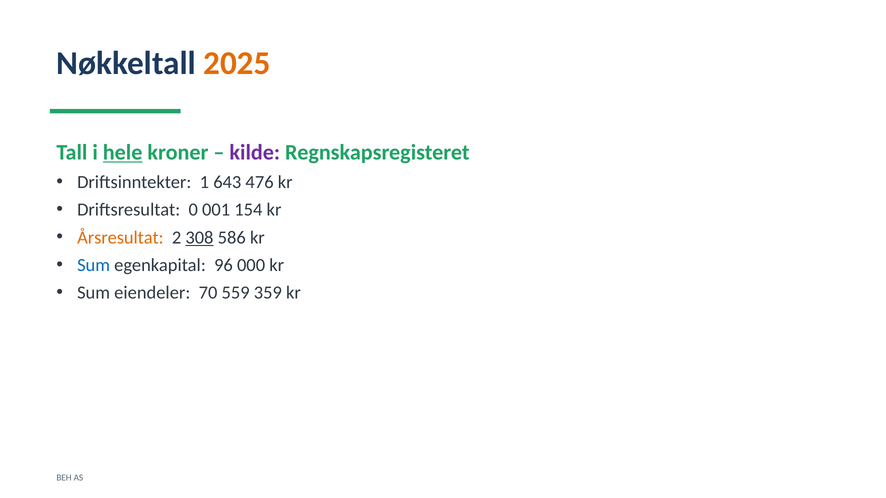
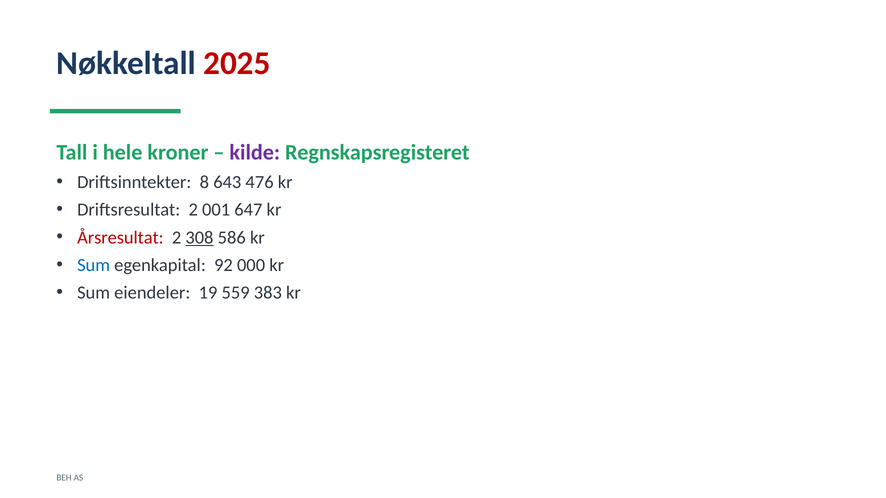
2025 colour: orange -> red (237, 63)
hele underline: present -> none (123, 153)
1: 1 -> 8 (204, 182)
Driftsresultat 0: 0 -> 2 (193, 210)
154: 154 -> 647 (248, 210)
Årsresultat colour: orange -> red (120, 238)
96: 96 -> 92 (223, 265)
70: 70 -> 19 (208, 293)
359: 359 -> 383 (268, 293)
